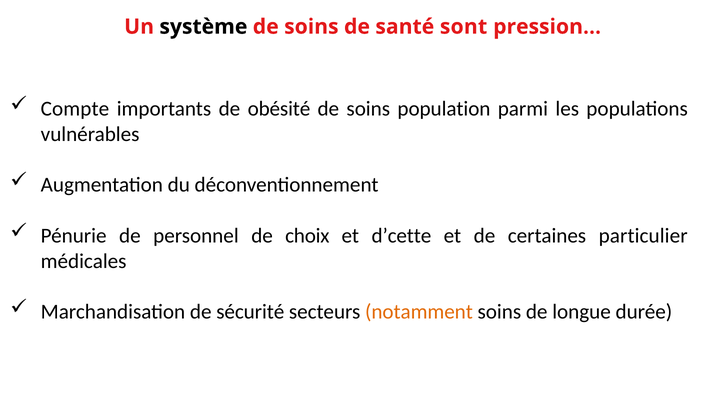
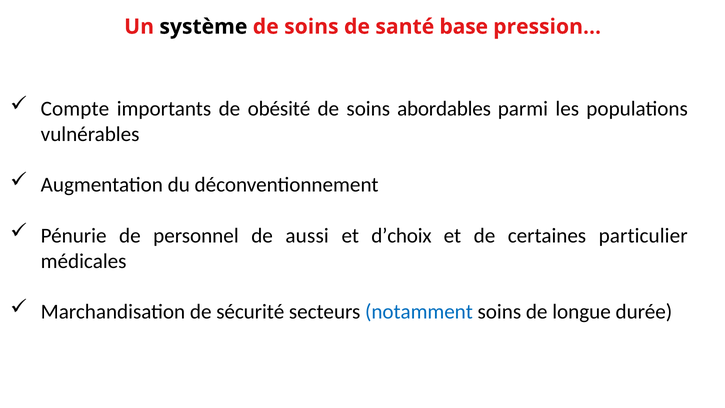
sont: sont -> base (464, 27)
population: population -> abordables (444, 109)
choix: choix -> aussi (307, 236)
d’cette: d’cette -> d’choix (401, 236)
notamment colour: orange -> blue (419, 312)
